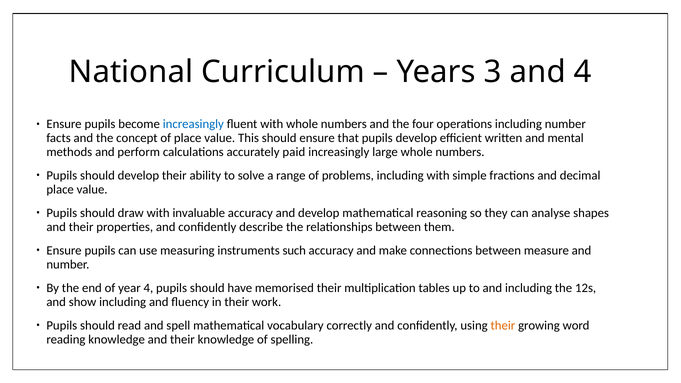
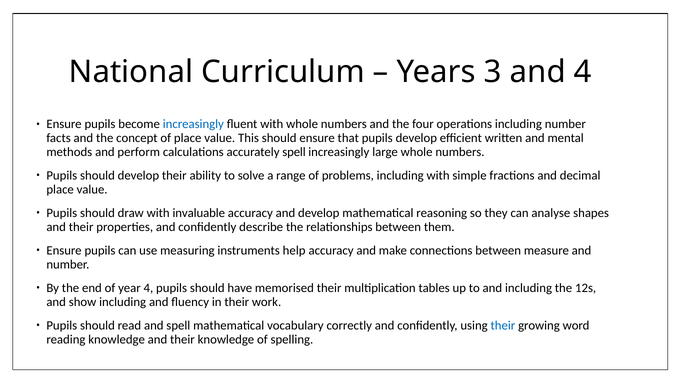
accurately paid: paid -> spell (294, 152)
such: such -> help (294, 251)
their colour: orange -> blue (503, 326)
